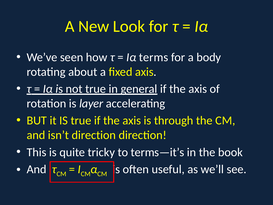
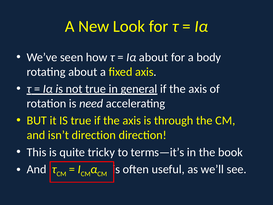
Iα terms: terms -> about (154, 57)
layer: layer -> need (91, 103)
